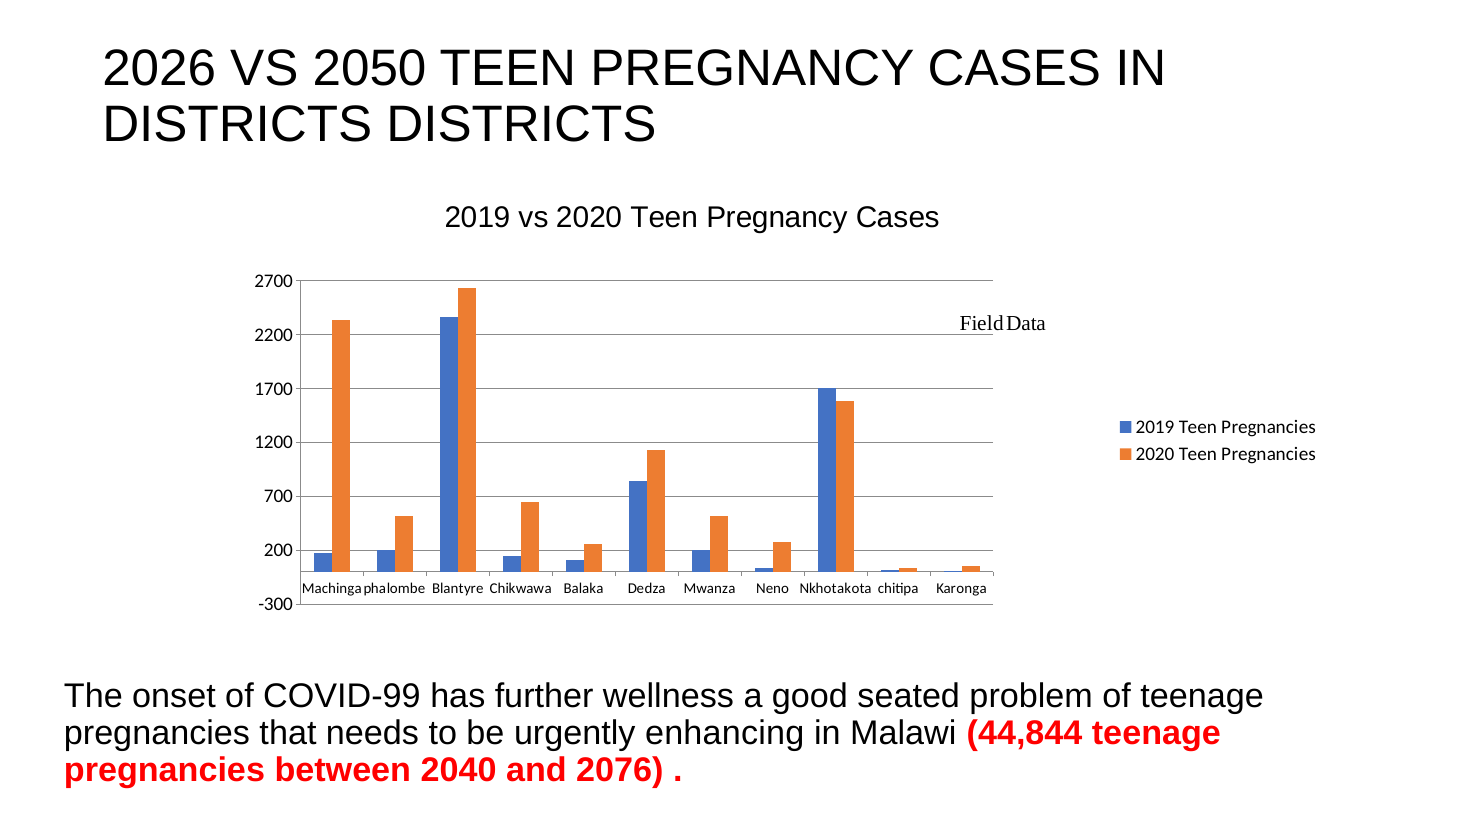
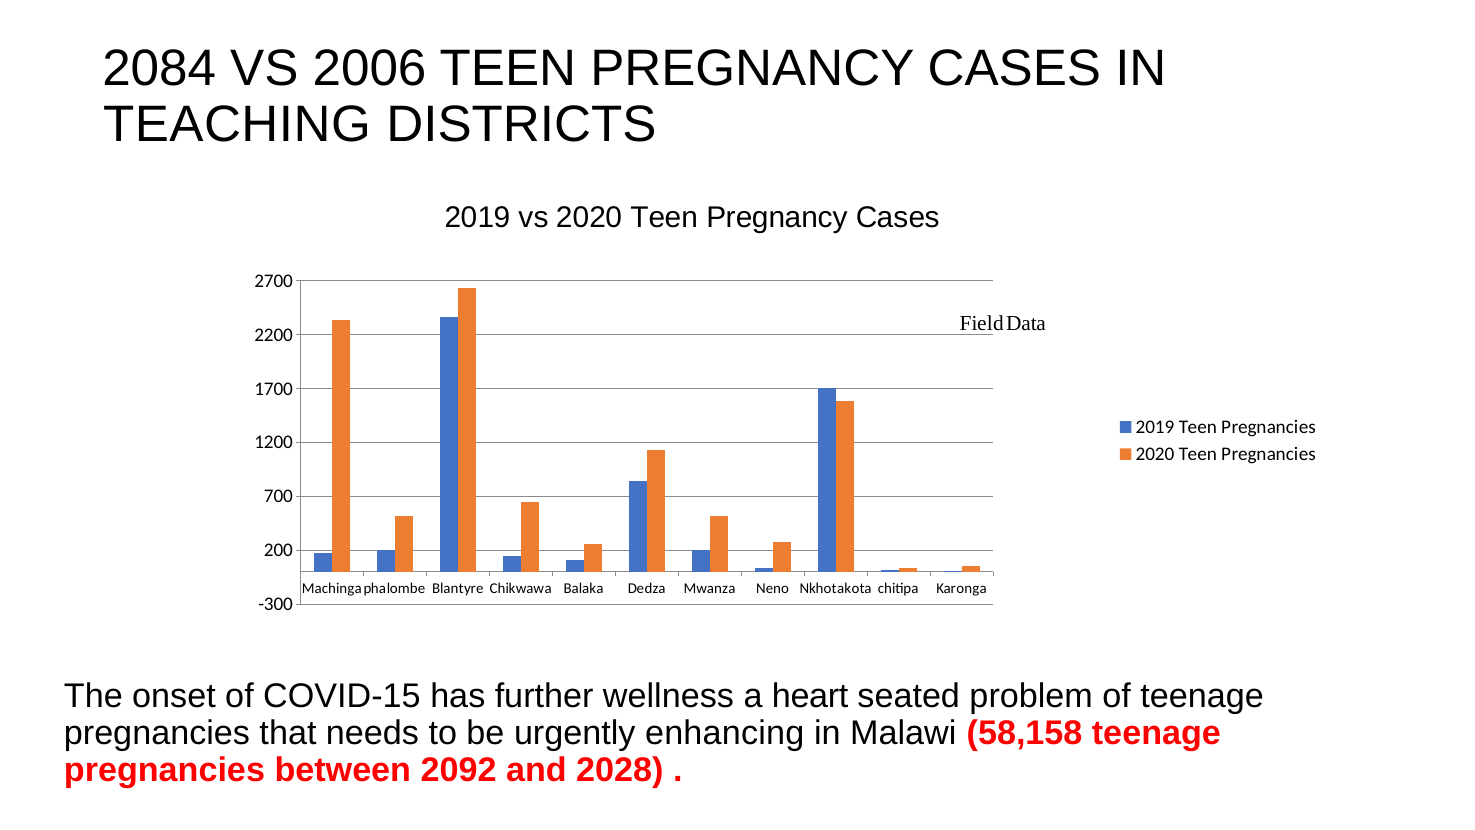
2026: 2026 -> 2084 (159, 69)
2050: 2050 -> 2006 (370, 69)
DISTRICTS: DISTRICTS -> TEACHING (237, 124)
COVID-99: COVID-99 -> COVID-15 (342, 696)
good: good -> heart (810, 696)
44,844: 44,844 -> 58,158 (1025, 733)
2040: 2040 -> 2092 (459, 770)
2076: 2076 -> 2028 (620, 770)
